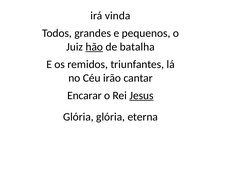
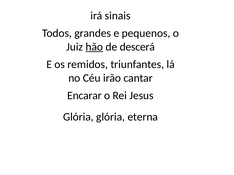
vinda: vinda -> sinais (118, 16)
batalha: batalha -> descerá (137, 47)
Jesus underline: present -> none (141, 96)
